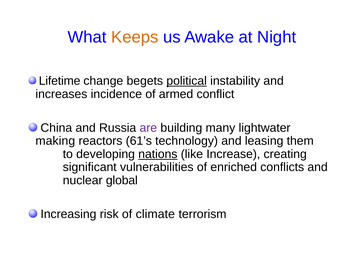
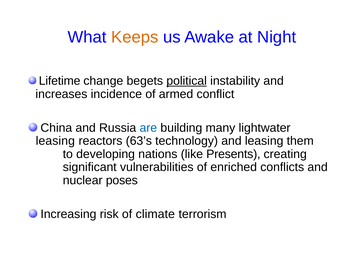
are colour: purple -> blue (148, 128)
making: making -> leasing (55, 141)
61’s: 61’s -> 63’s (139, 141)
nations underline: present -> none (158, 154)
Increase: Increase -> Presents (233, 154)
global: global -> poses (122, 180)
